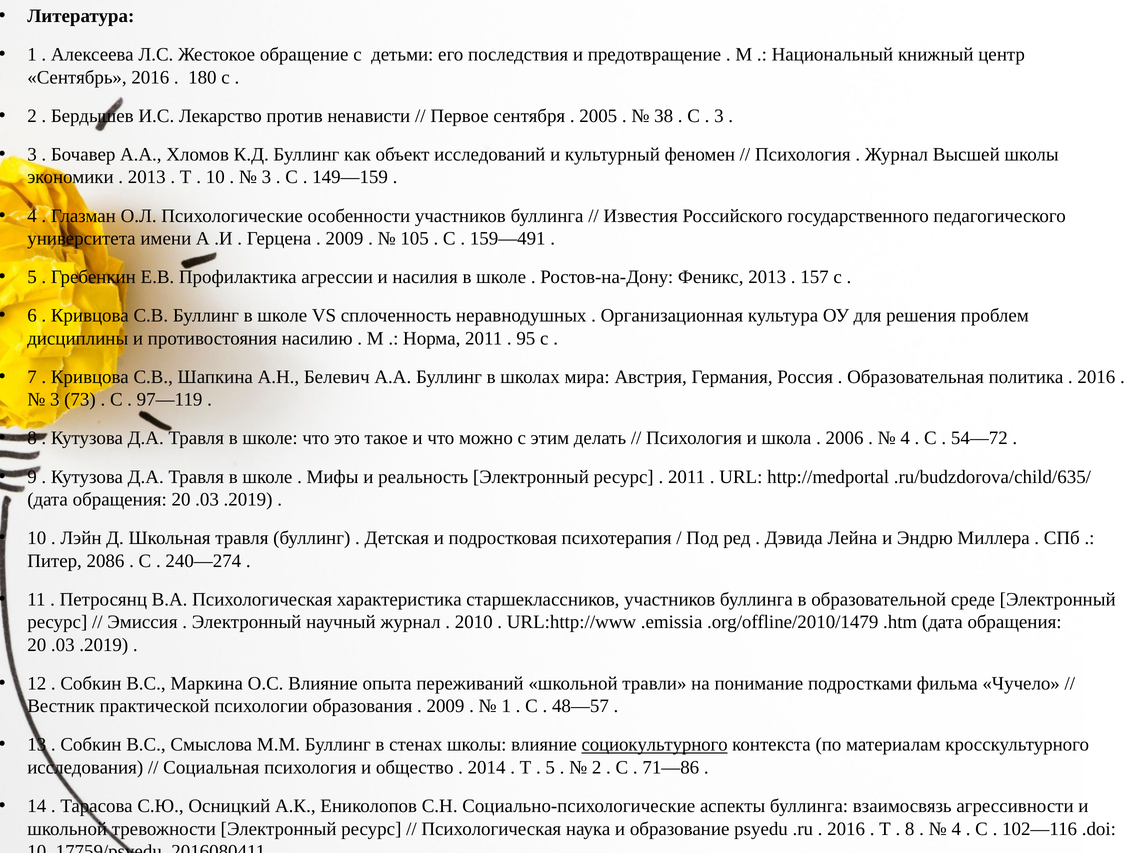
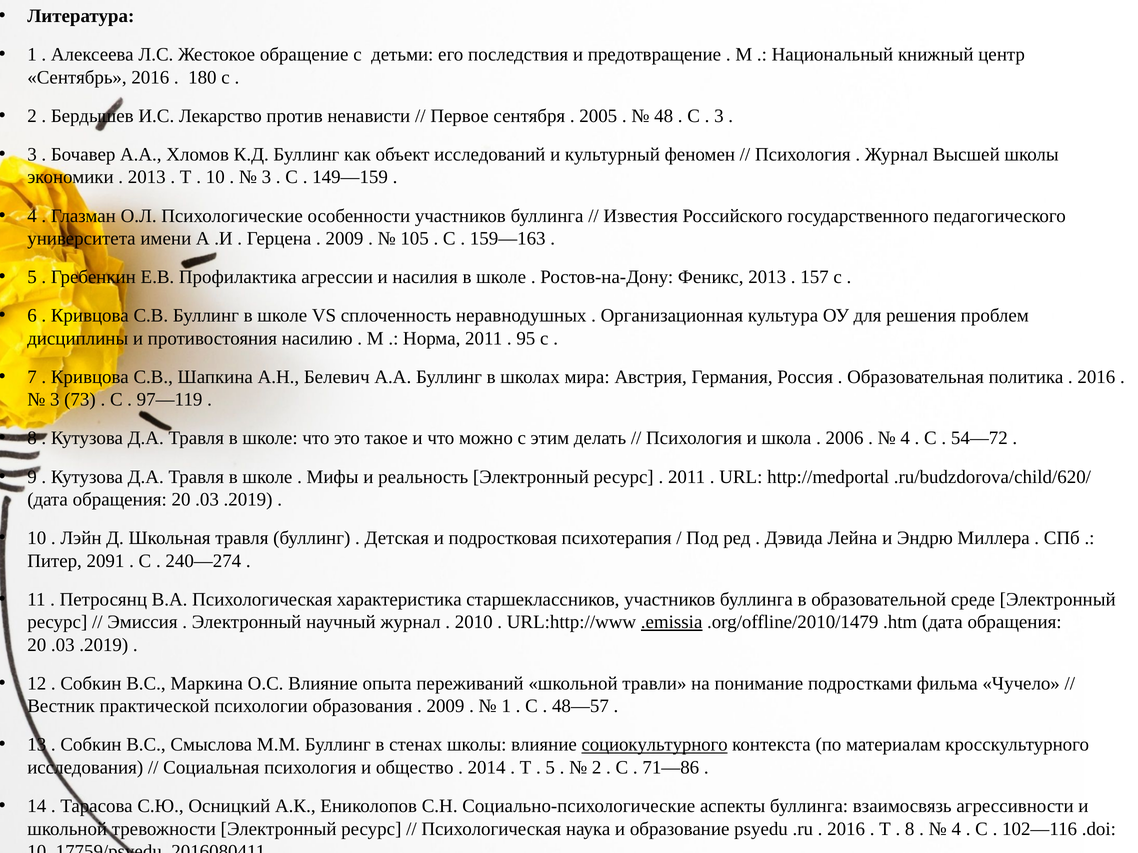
38: 38 -> 48 (664, 116)
159—491: 159—491 -> 159—163 (508, 239)
.ru/budzdorova/child/635/: .ru/budzdorova/child/635/ -> .ru/budzdorova/child/620/ (992, 477)
2086: 2086 -> 2091 (105, 561)
.emissia underline: none -> present (672, 623)
